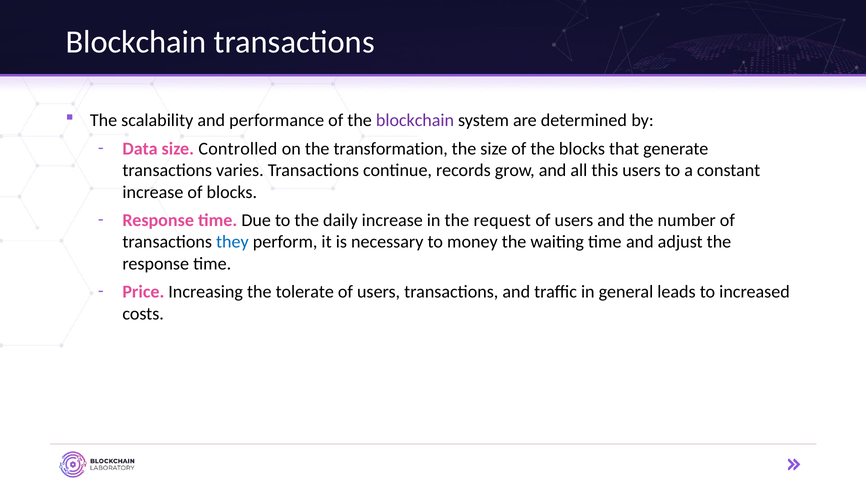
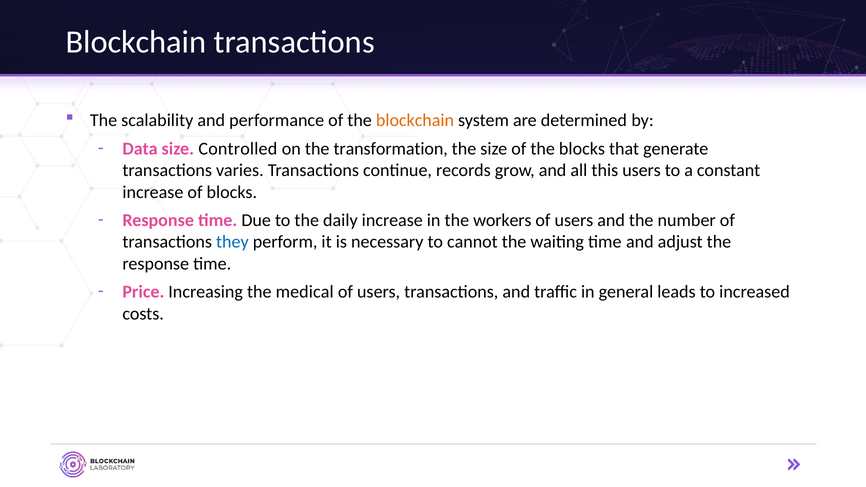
blockchain colour: purple -> orange (415, 120)
request: request -> workers (502, 220)
money: money -> cannot (472, 242)
tolerate: tolerate -> medical (305, 292)
